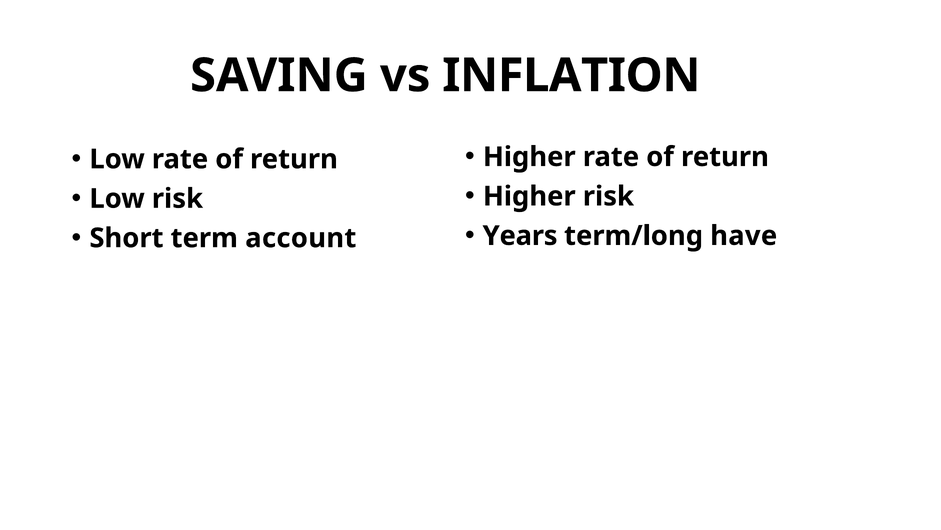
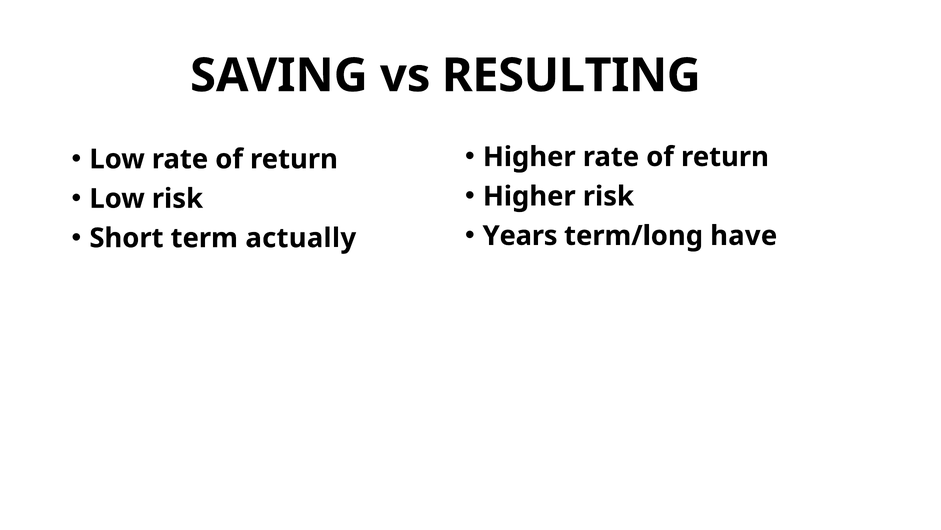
INFLATION: INFLATION -> RESULTING (571, 76)
account: account -> actually (301, 238)
